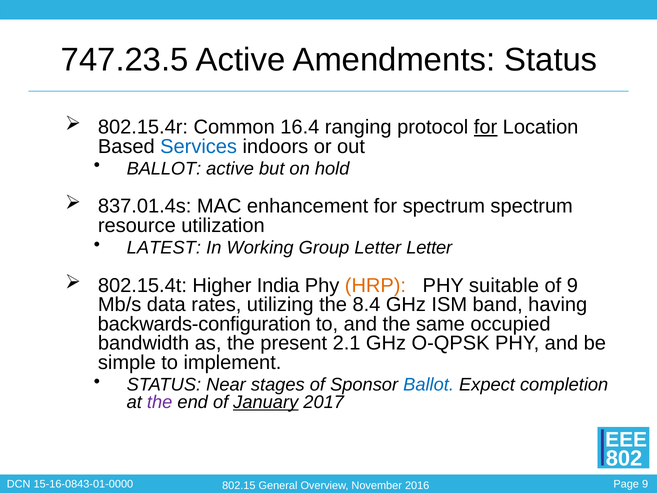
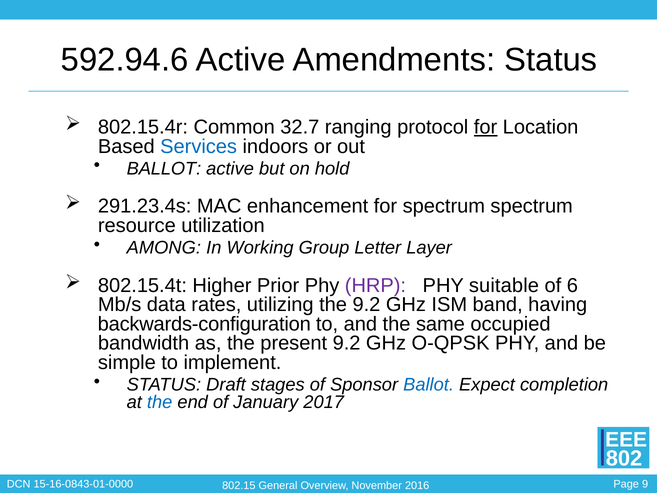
747.23.5: 747.23.5 -> 592.94.6 (125, 60)
16.4: 16.4 -> 32.7 (300, 127)
837.01.4s: 837.01.4s -> 291.23.4s (145, 206)
LATEST: LATEST -> AMONG (164, 248)
Letter Letter: Letter -> Layer (429, 248)
India: India -> Prior (278, 285)
HRP colour: orange -> purple (375, 285)
of 9: 9 -> 6 (572, 285)
the 8.4: 8.4 -> 9.2 (366, 305)
present 2.1: 2.1 -> 9.2 (347, 343)
Near: Near -> Draft (226, 384)
the colour: purple -> blue (160, 402)
January underline: present -> none (266, 402)
